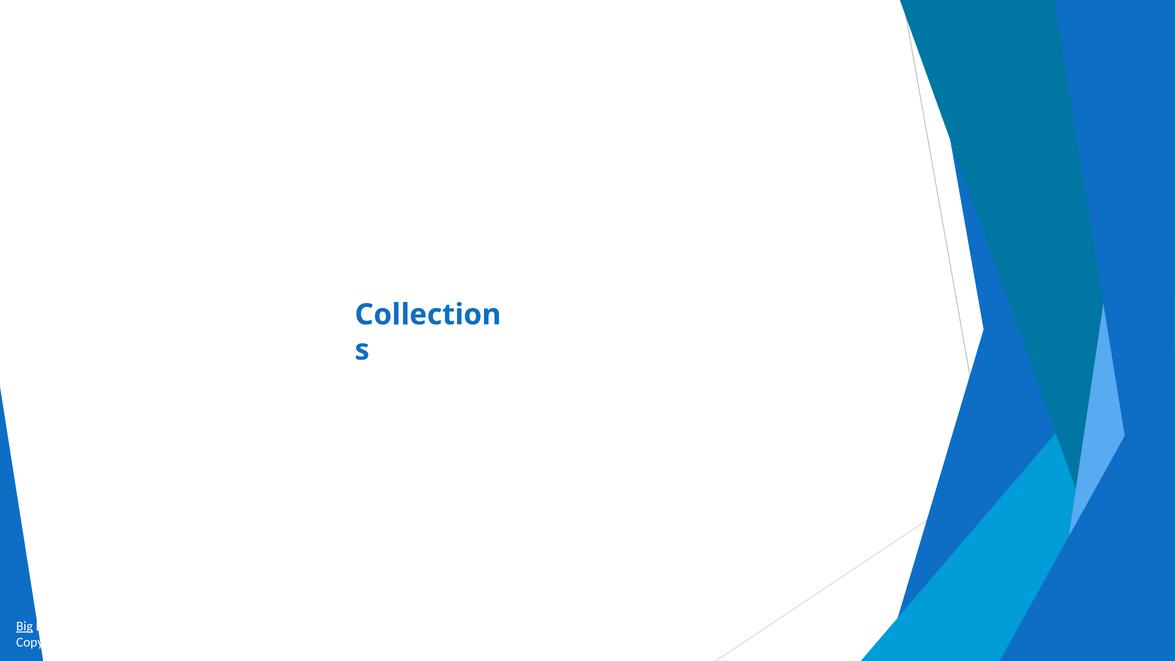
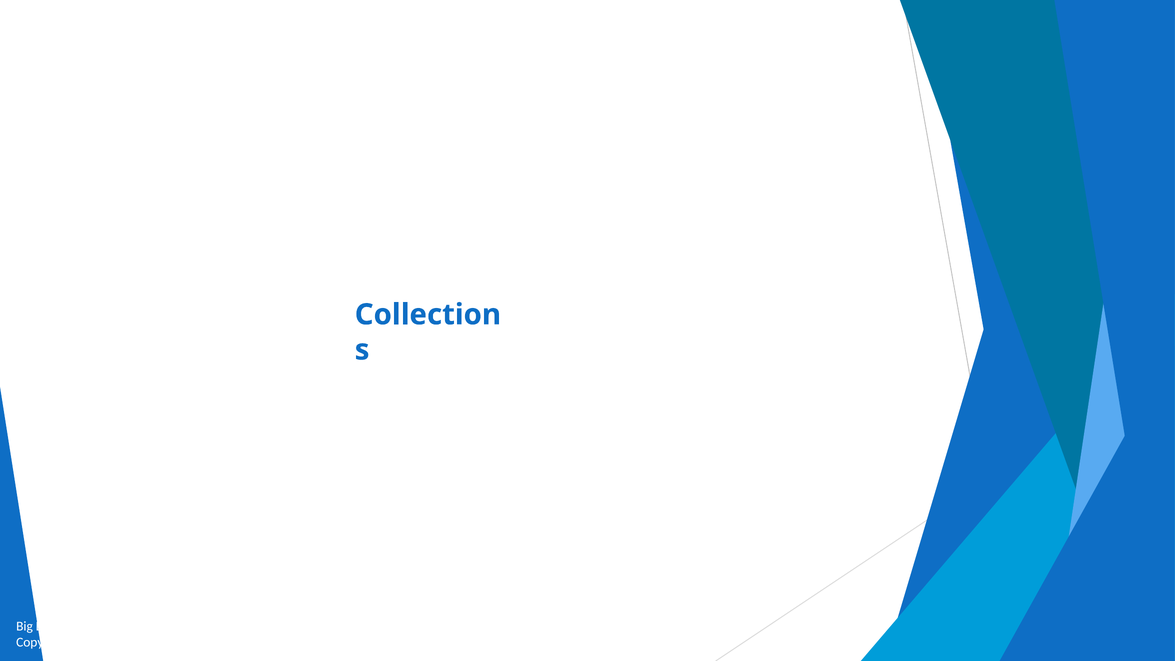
Big underline: present -> none (25, 626)
